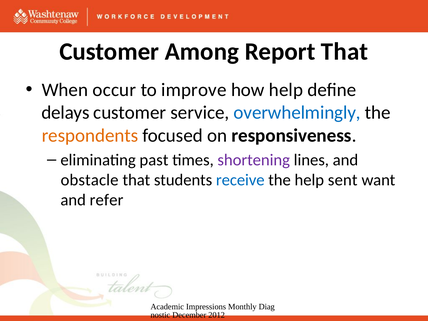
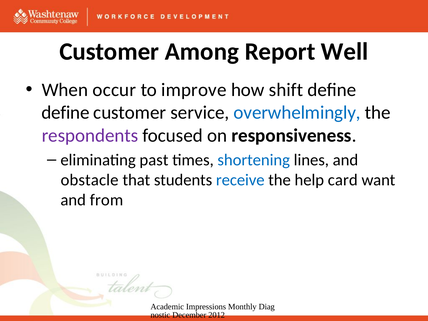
Report That: That -> Well (345, 51)
how help: help -> shift (286, 90)
delays: delays -> define (65, 113)
respondents colour: orange -> purple (90, 135)
shortening colour: purple -> blue (254, 160)
sent: sent -> card (343, 180)
refer: refer -> from (107, 200)
